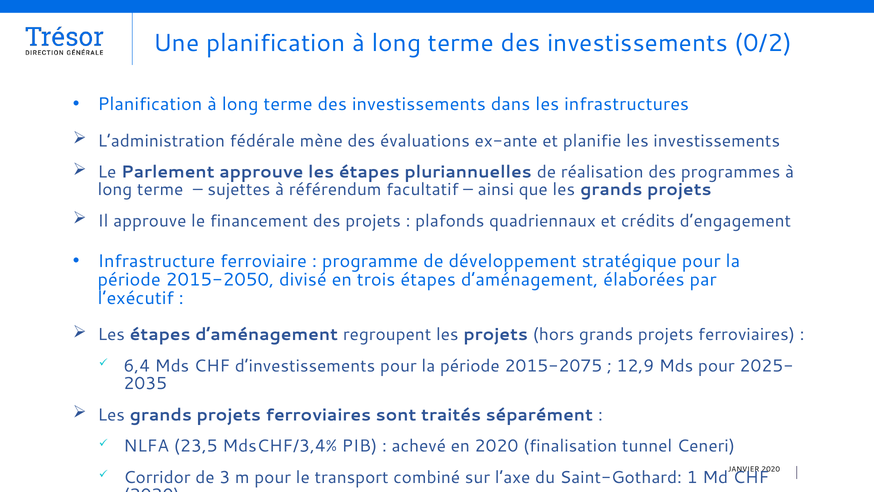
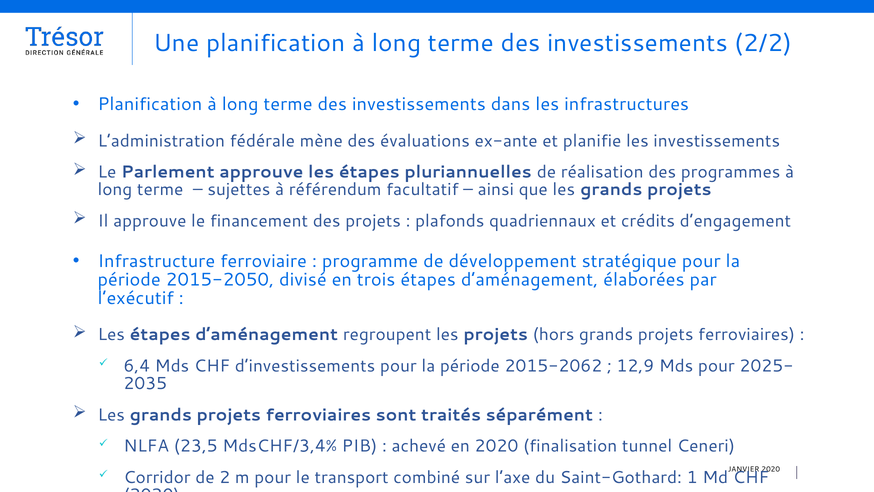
0/2: 0/2 -> 2/2 (763, 43)
2015-2075: 2015-2075 -> 2015-2062 (553, 366)
3: 3 -> 2 (225, 477)
